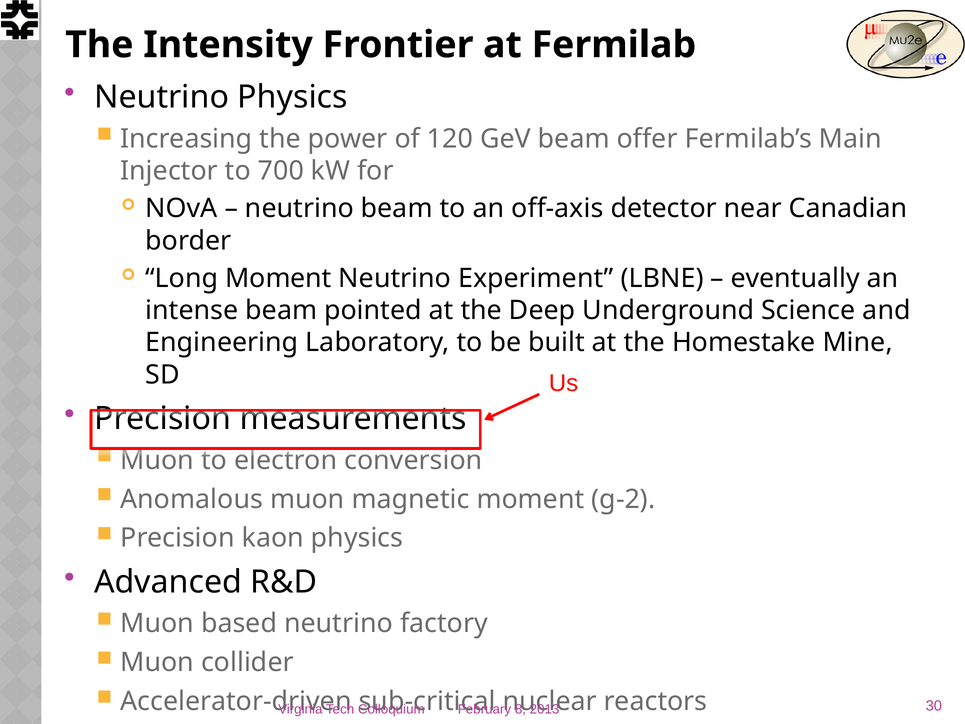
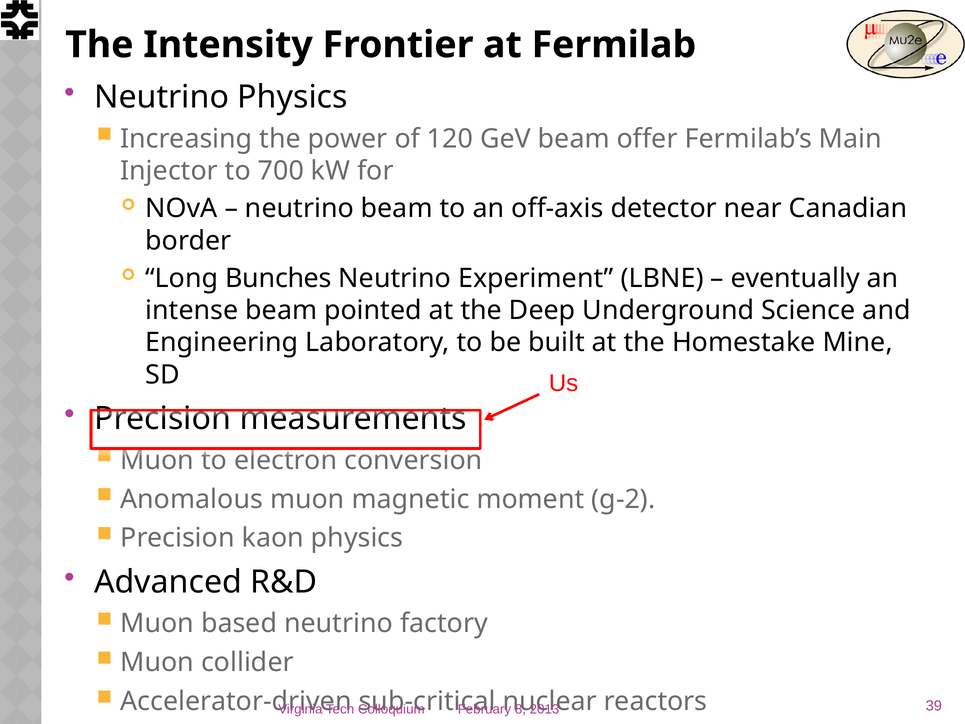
Long Moment: Moment -> Bunches (278, 278)
30: 30 -> 39 (934, 706)
